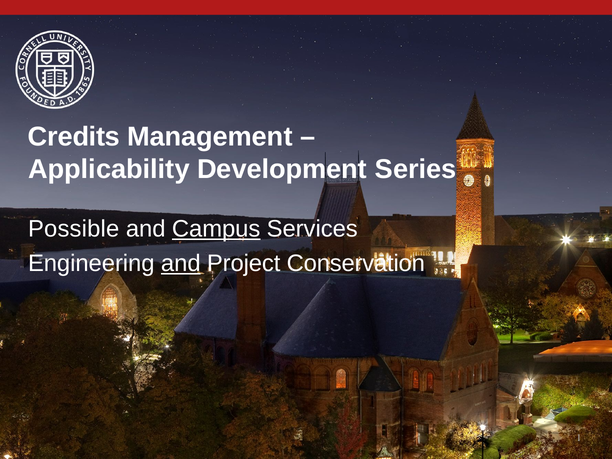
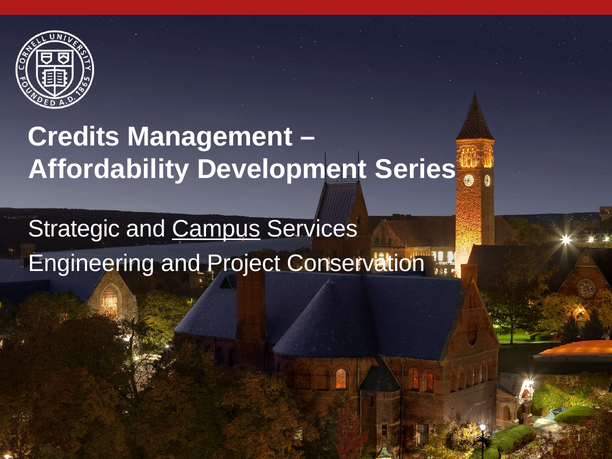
Applicability: Applicability -> Affordability (109, 169)
Possible: Possible -> Strategic (74, 229)
and underline: present -> none (181, 263)
